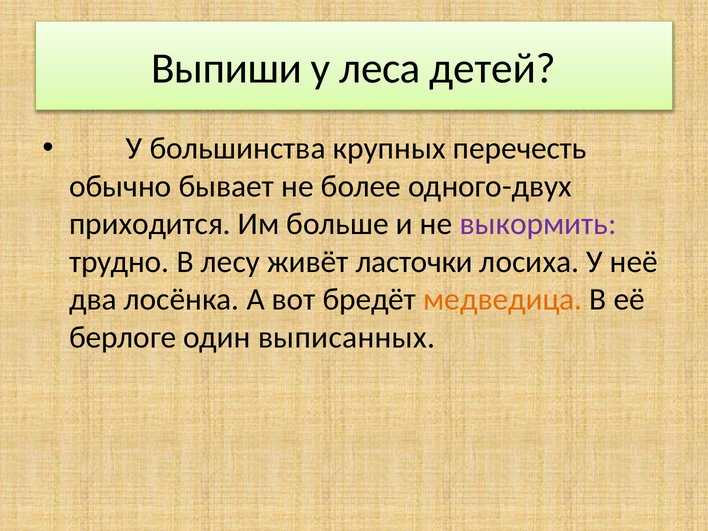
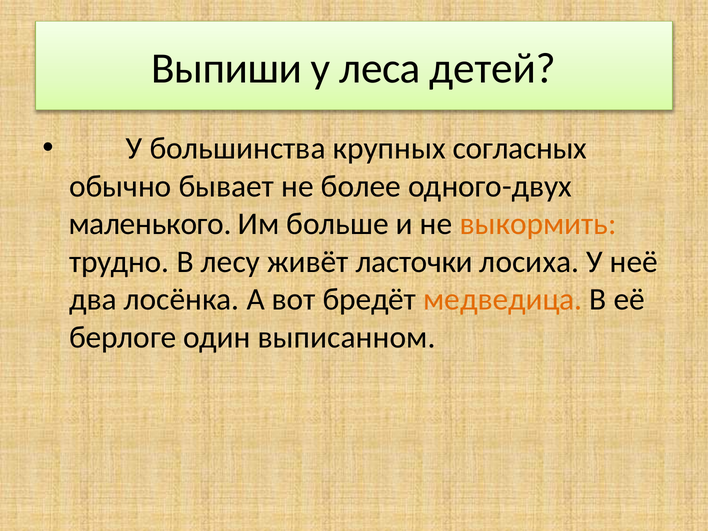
перечесть: перечесть -> согласных (520, 149)
приходится: приходится -> маленького (150, 224)
выкормить colour: purple -> orange (538, 224)
выписанных: выписанных -> выписанном (347, 337)
